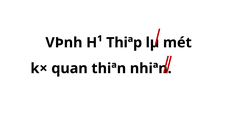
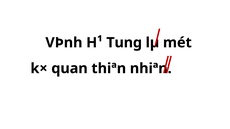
Thiªp: Thiªp -> Tung (124, 43)
